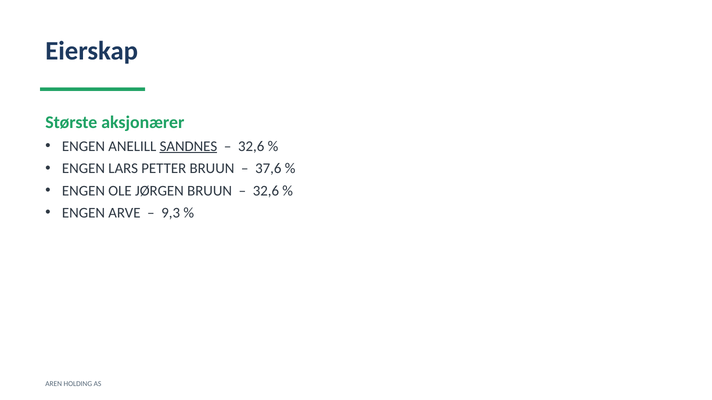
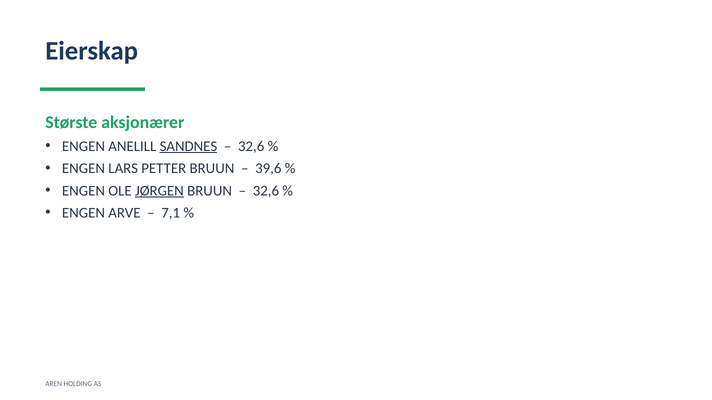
37,6: 37,6 -> 39,6 (268, 169)
JØRGEN underline: none -> present (159, 191)
9,3: 9,3 -> 7,1 (171, 213)
